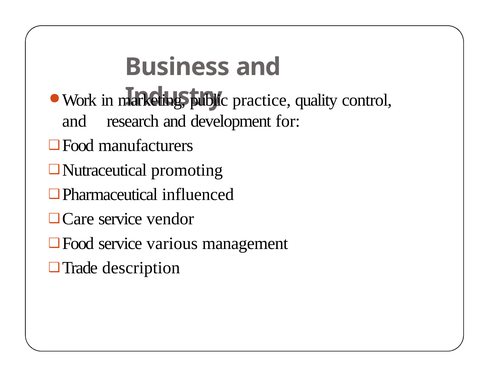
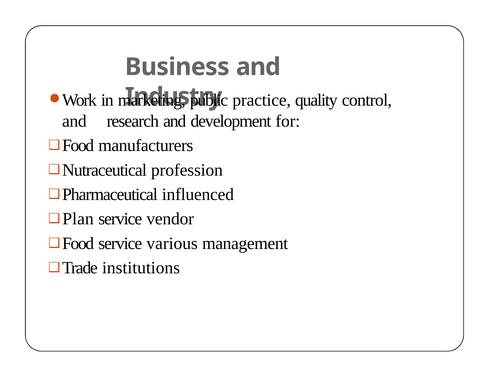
promoting: promoting -> profession (187, 170)
Care: Care -> Plan (78, 219)
description: description -> institutions (141, 268)
